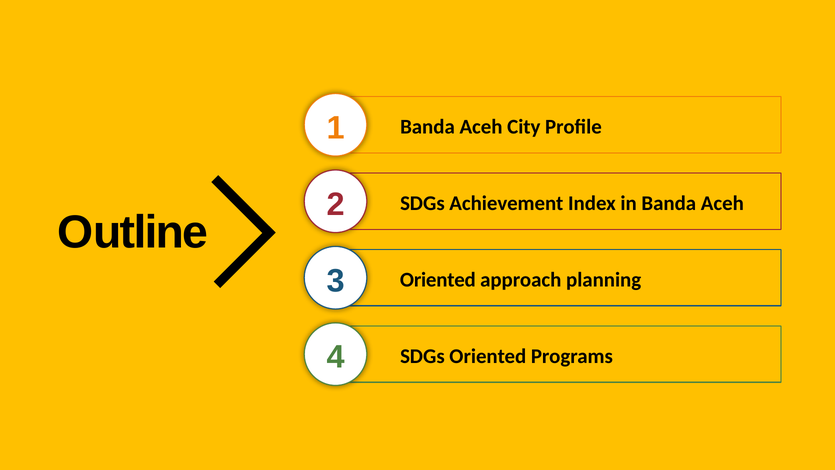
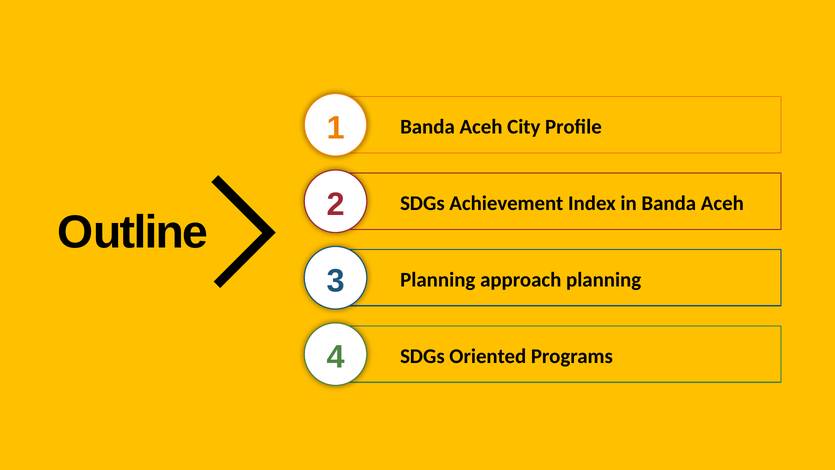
Oriented: Oriented -> Planning (438, 280)
